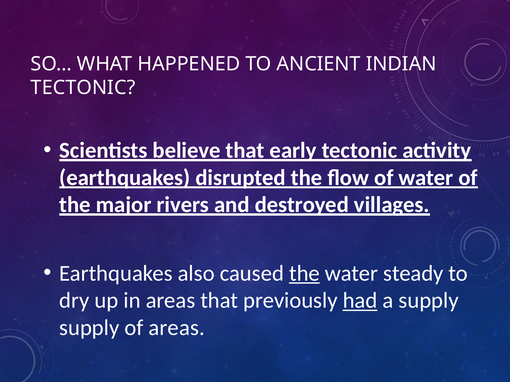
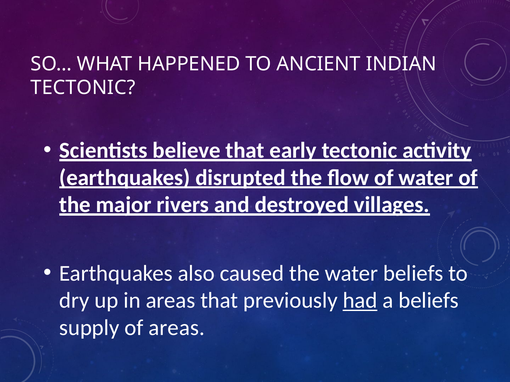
the underline: present -> none (304, 274)
water steady: steady -> beliefs (413, 274)
a supply: supply -> beliefs (429, 301)
